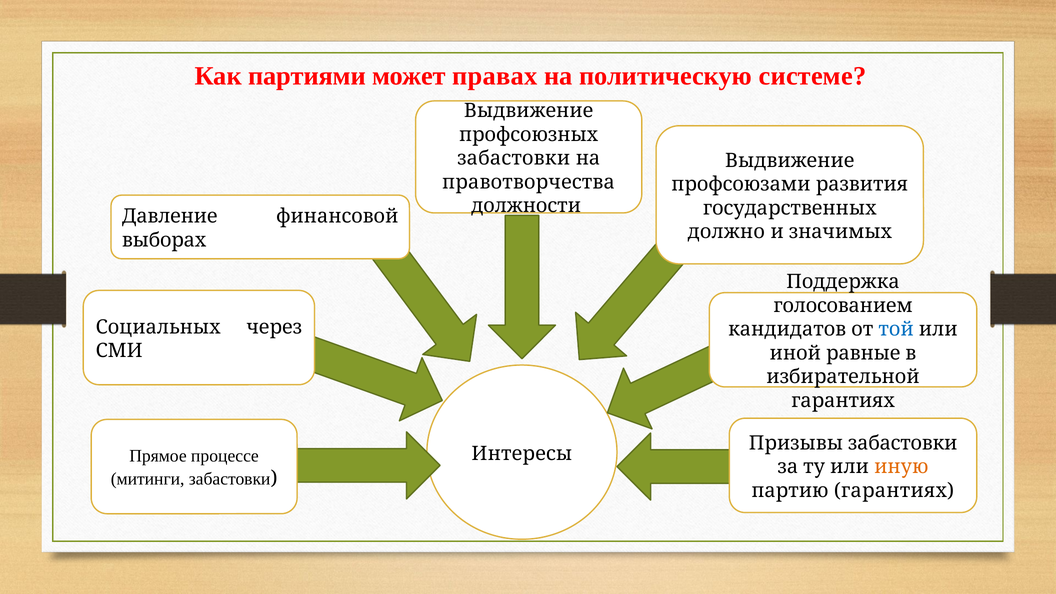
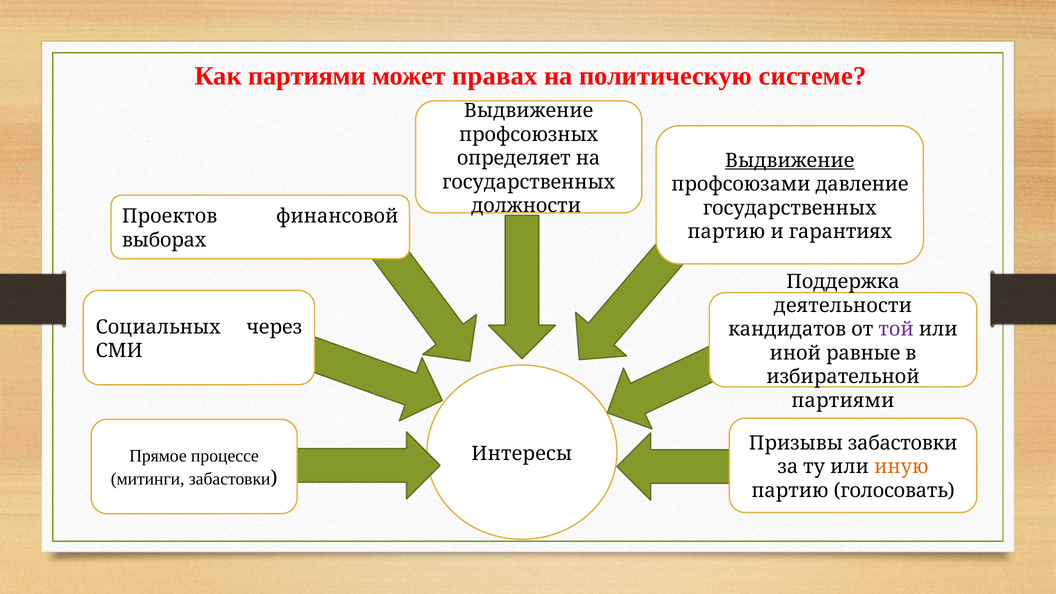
забастовки: забастовки -> определяет (514, 158)
Выдвижение underline: none -> present (790, 161)
правотворчества: правотворчества -> государственных (529, 182)
развития: развития -> давление (862, 184)
Давление: Давление -> Проектов (170, 216)
должно: должно -> партию (726, 232)
значимых: значимых -> гарантиях (840, 232)
голосованием: голосованием -> деятельности (843, 305)
той colour: blue -> purple (896, 329)
гарантиях: гарантиях -> партиями (843, 401)
партию гарантиях: гарантиях -> голосовать (894, 491)
